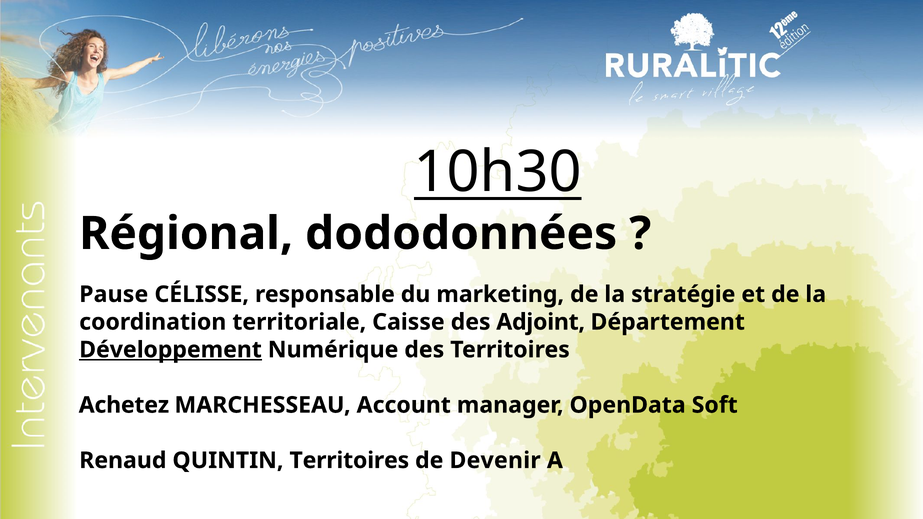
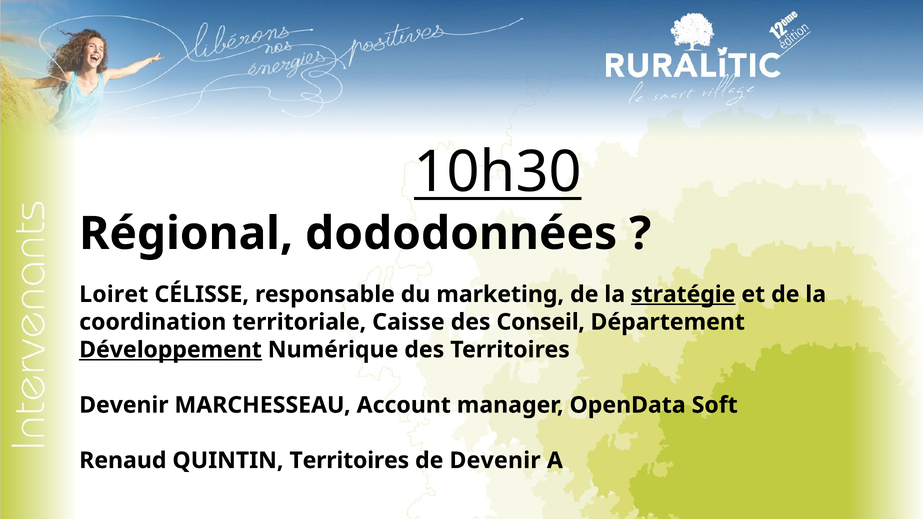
Pause: Pause -> Loiret (114, 294)
stratégie underline: none -> present (683, 294)
Adjoint: Adjoint -> Conseil (541, 322)
Achetez: Achetez -> Devenir (124, 405)
